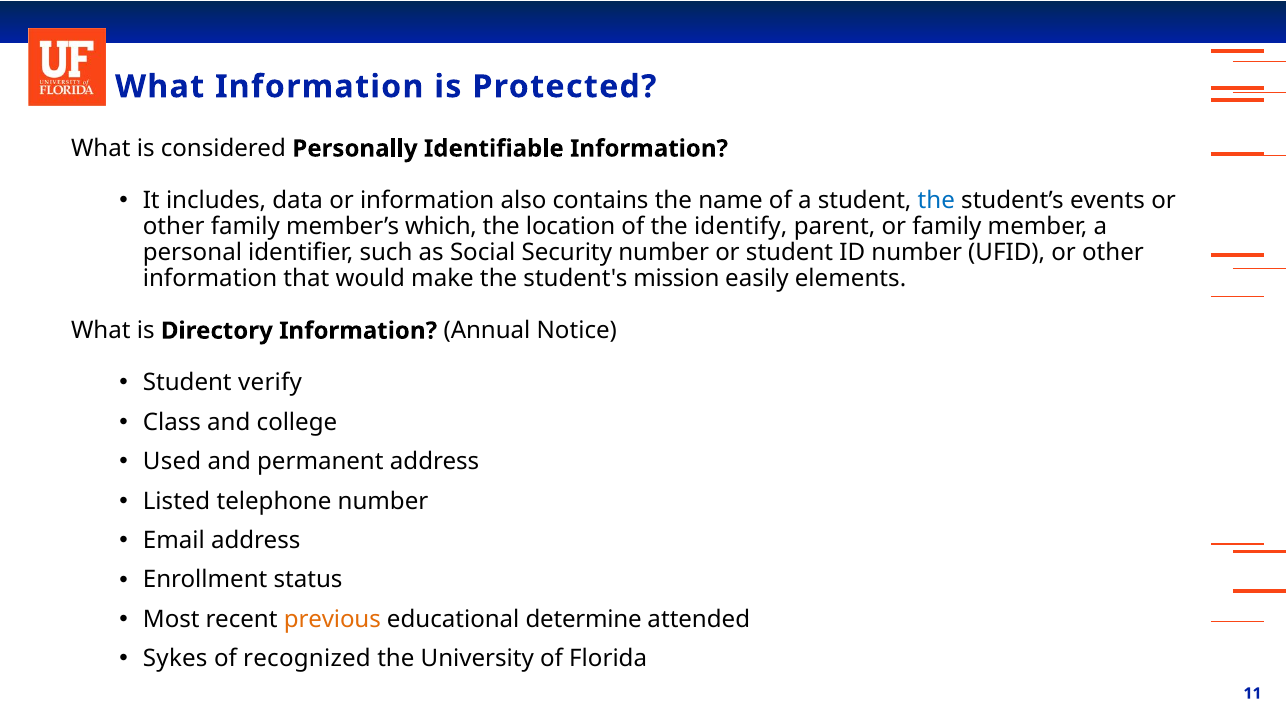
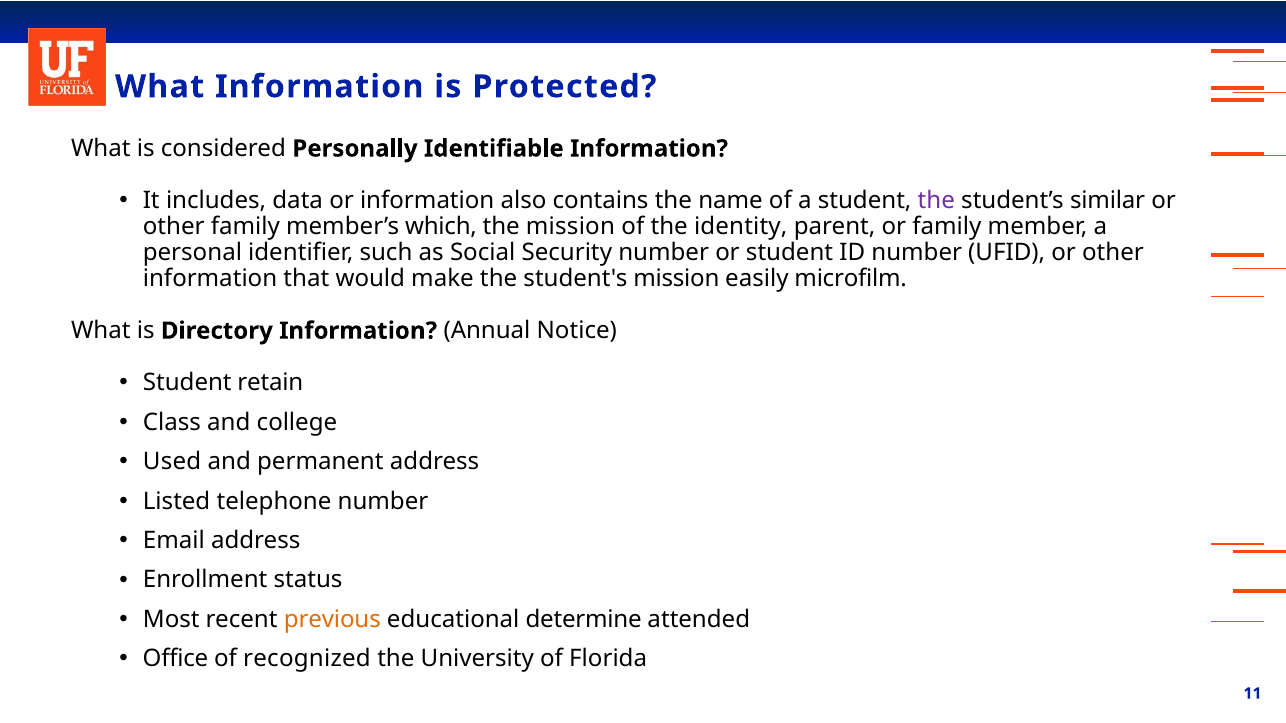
the colour: blue -> purple (936, 201)
events: events -> similar (1108, 201)
the location: location -> mission (570, 227)
identify: identify -> identity (741, 227)
elements: elements -> microfilm (851, 279)
verify: verify -> retain (270, 383)
Sykes: Sykes -> Office (175, 659)
